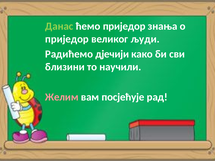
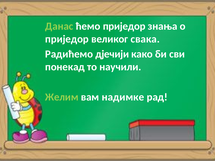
људи: људи -> свака (145, 39)
близини: близини -> понекад (65, 67)
Желим colour: pink -> light green (62, 97)
посјећује: посјећује -> надимке (123, 97)
